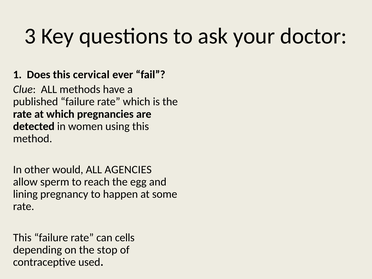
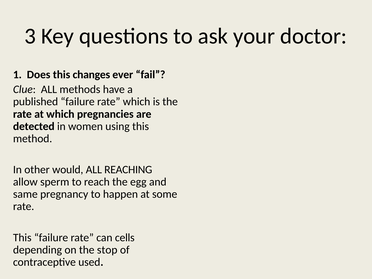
cervical: cervical -> changes (91, 75)
AGENCIES: AGENCIES -> REACHING (128, 170)
lining: lining -> same (25, 194)
